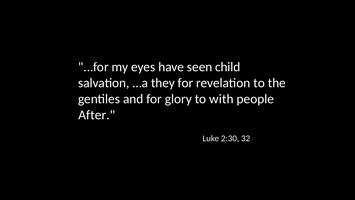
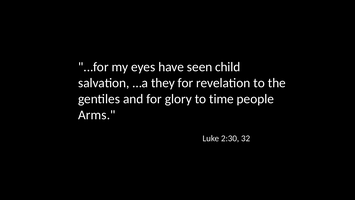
with: with -> time (222, 99)
After: After -> Arms (97, 115)
